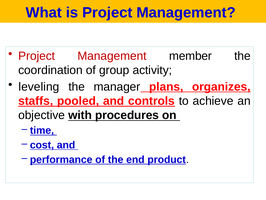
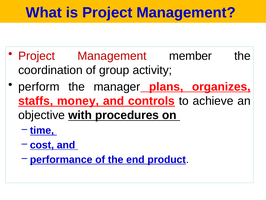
leveling: leveling -> perform (39, 87)
pooled: pooled -> money (78, 101)
